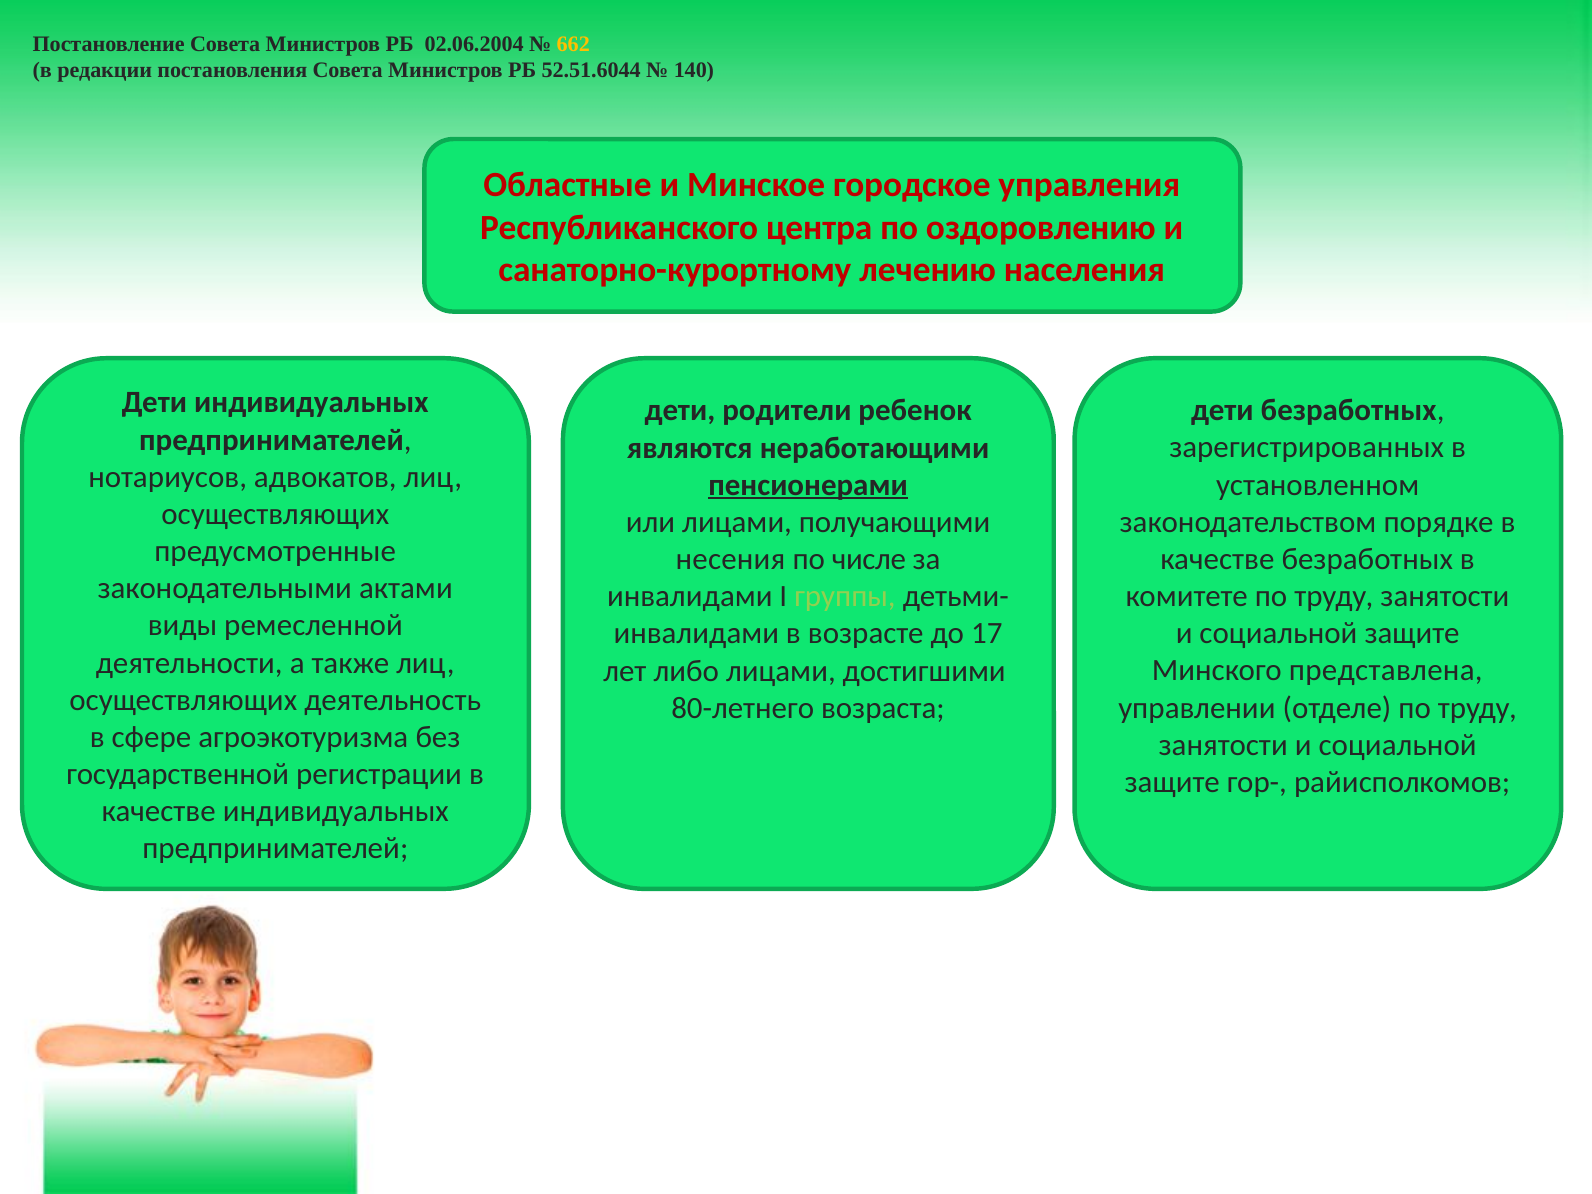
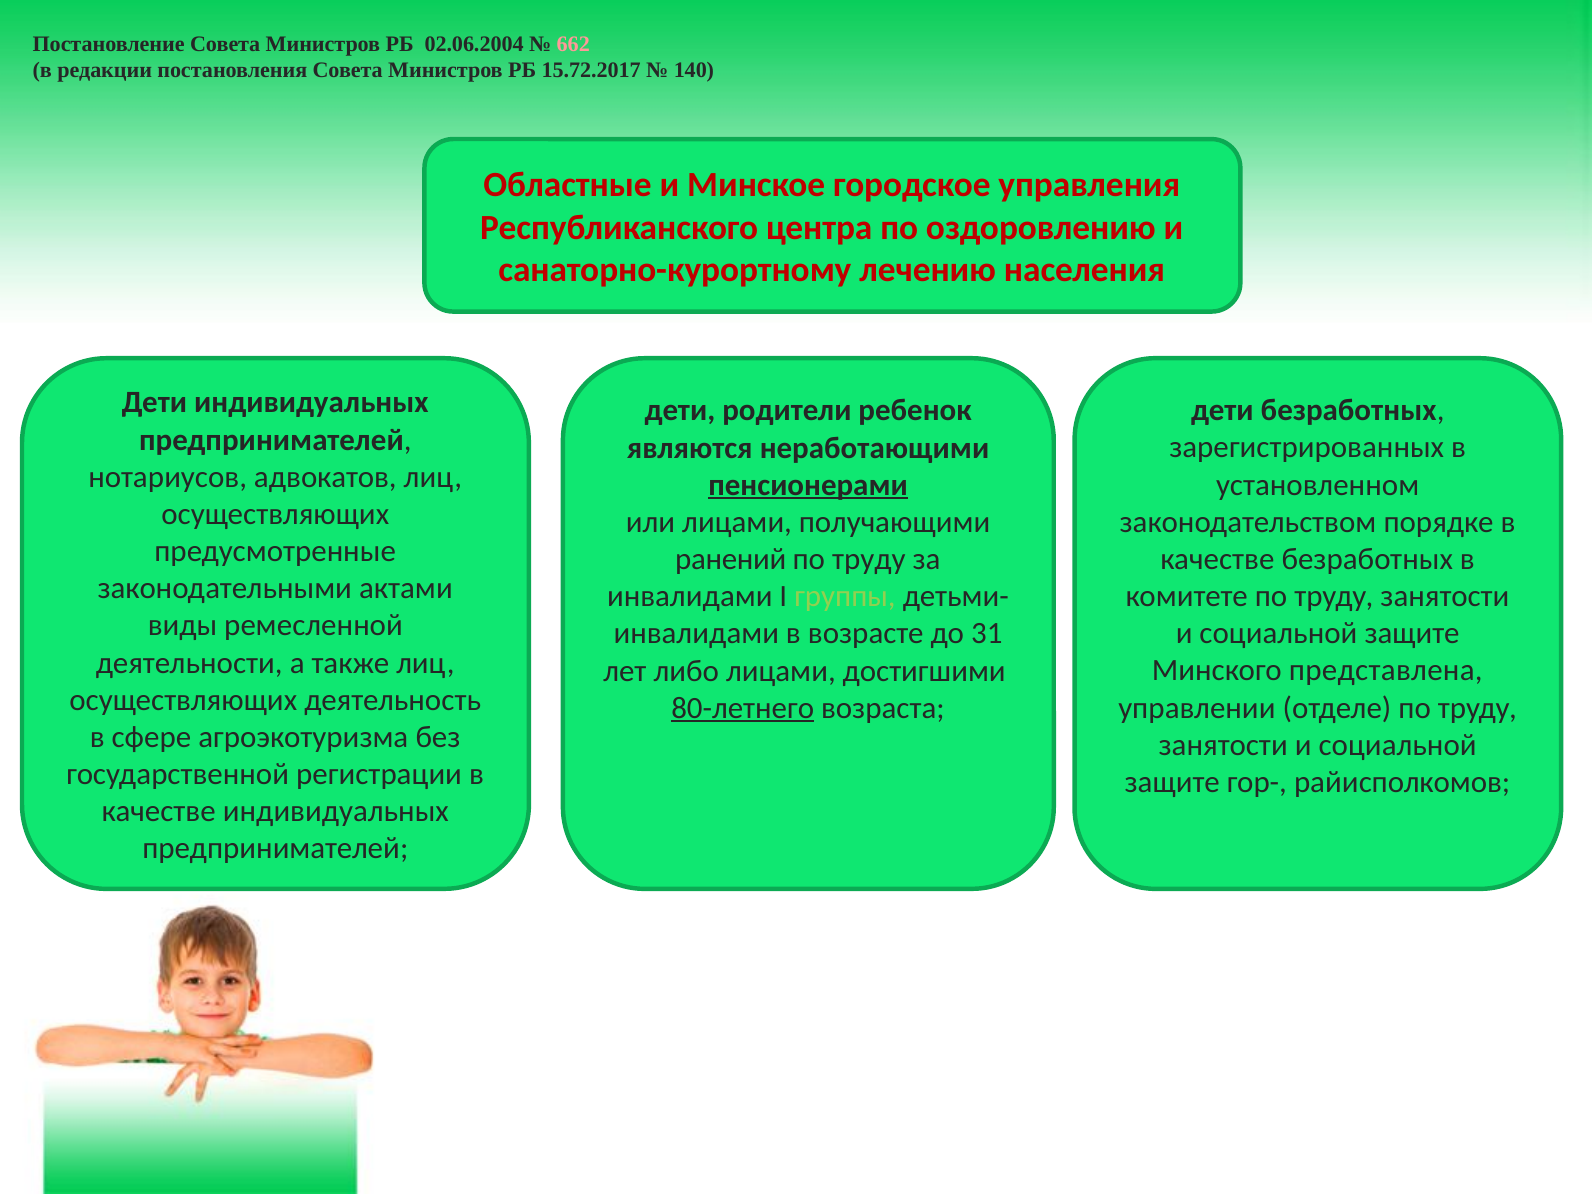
662 colour: yellow -> pink (573, 44)
52.51.6044: 52.51.6044 -> 15.72.2017 (591, 70)
несения: несения -> ранений (731, 559)
числе: числе -> труду (869, 559)
17: 17 -> 31 (987, 634)
80-летнего underline: none -> present (743, 708)
